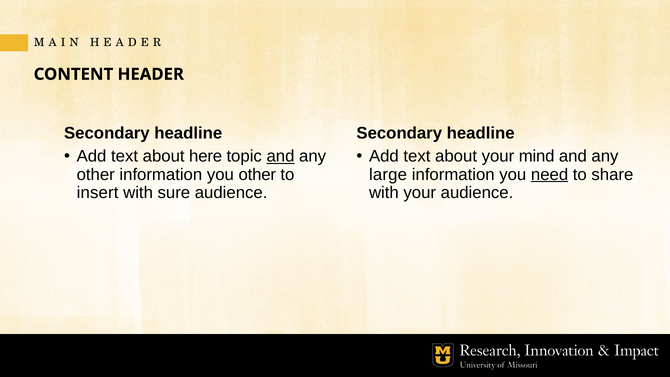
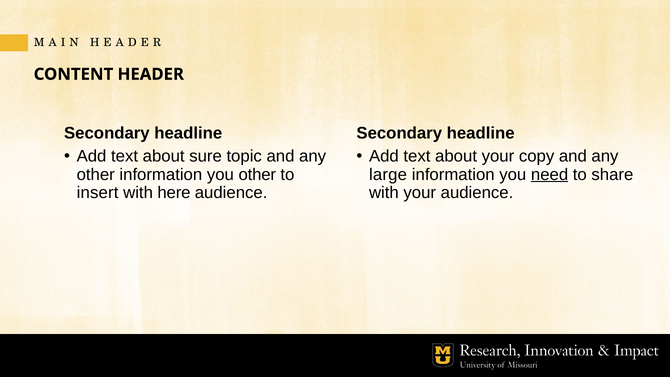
here: here -> sure (206, 156)
and underline: present -> none (280, 156)
mind: mind -> copy (537, 156)
sure: sure -> here (174, 193)
